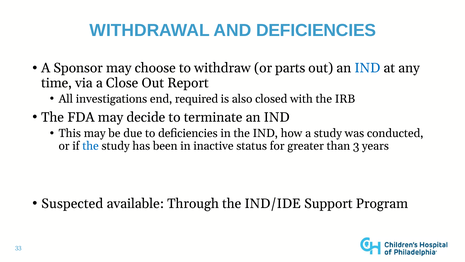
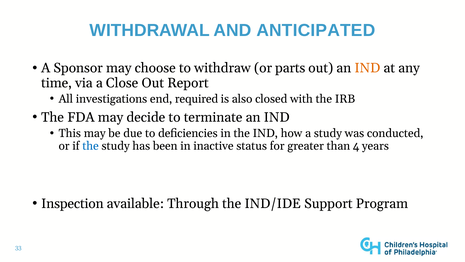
AND DEFICIENCIES: DEFICIENCIES -> ANTICIPATED (316, 30)
IND colour: blue -> orange (367, 68)
3: 3 -> 4 (356, 146)
Suspected: Suspected -> Inspection (72, 203)
